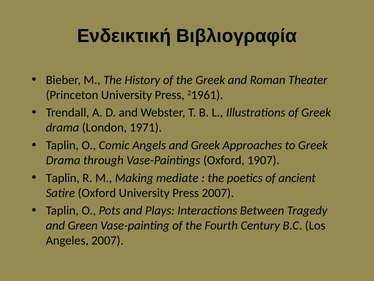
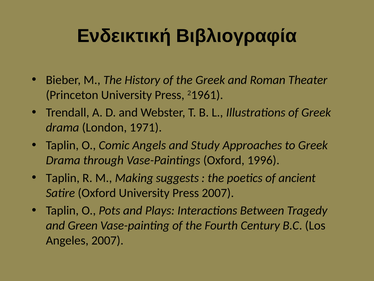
and Greek: Greek -> Study (205, 145)
1907: 1907 -> 1996 (263, 160)
mediate: mediate -> suggests (177, 178)
